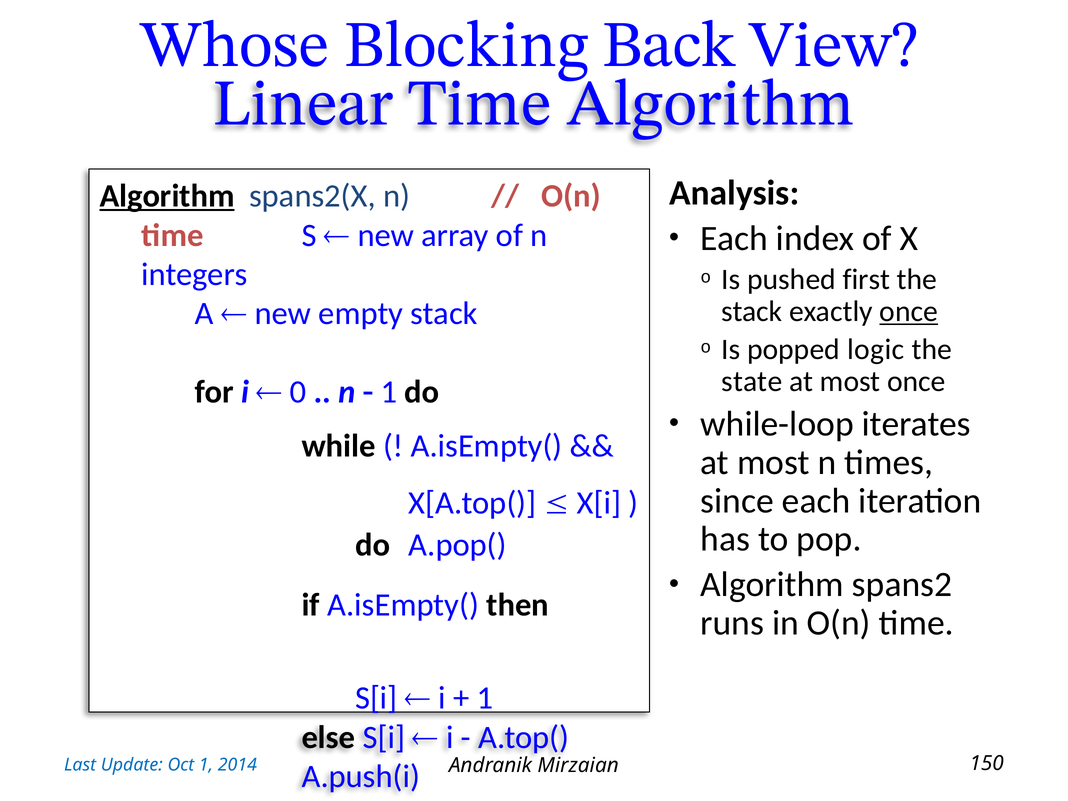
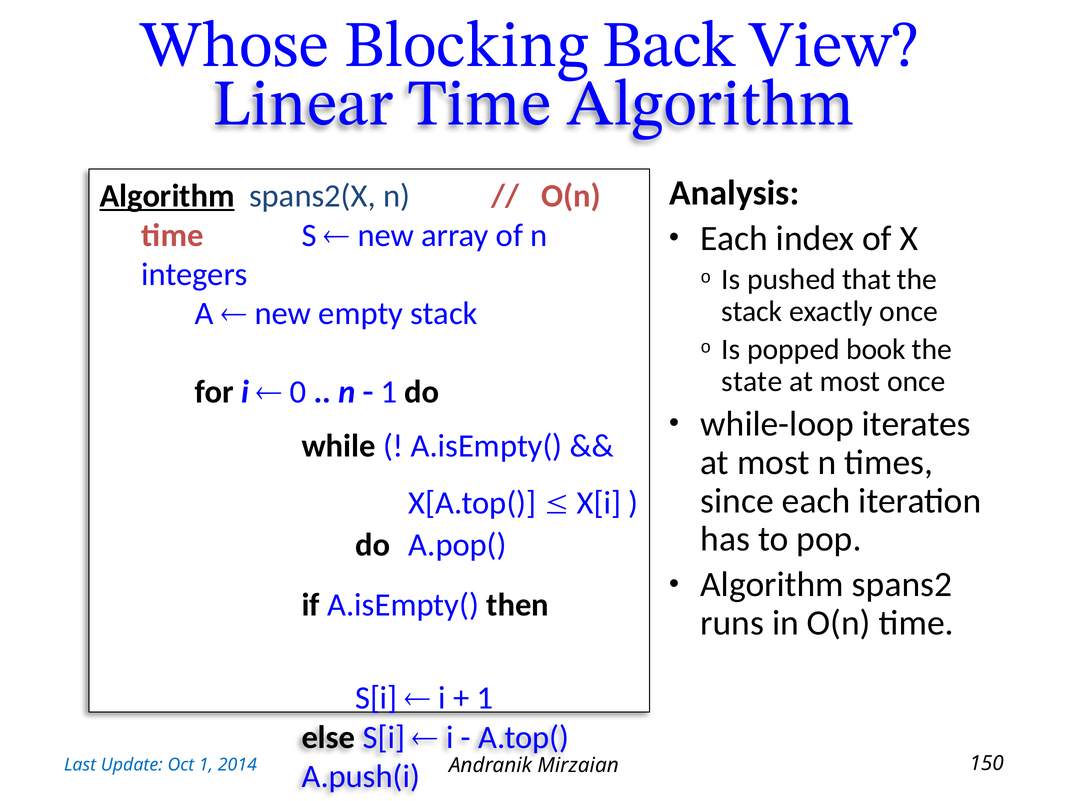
first: first -> that (867, 280)
once underline: present -> none (909, 312)
logic: logic -> book (876, 350)
